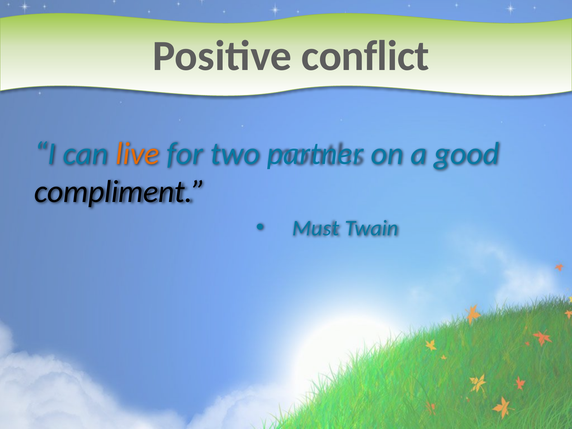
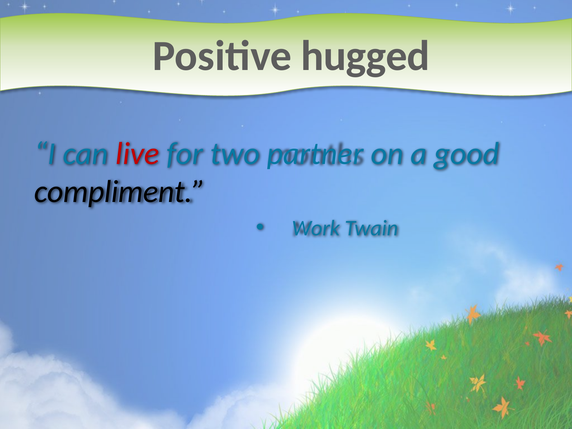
conflict: conflict -> hugged (365, 56)
live colour: orange -> red (137, 154)
Must: Must -> Work (316, 228)
